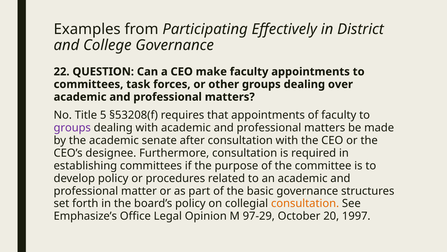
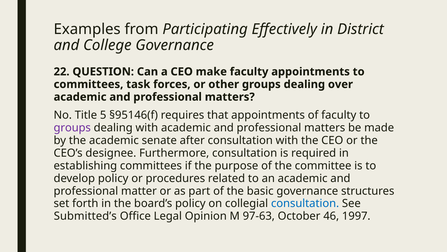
§53208(f: §53208(f -> §95146(f (134, 115)
consultation colour: orange -> blue (305, 203)
Emphasize’s: Emphasize’s -> Submitted’s (85, 216)
97-29: 97-29 -> 97-63 (259, 216)
20: 20 -> 46 (331, 216)
